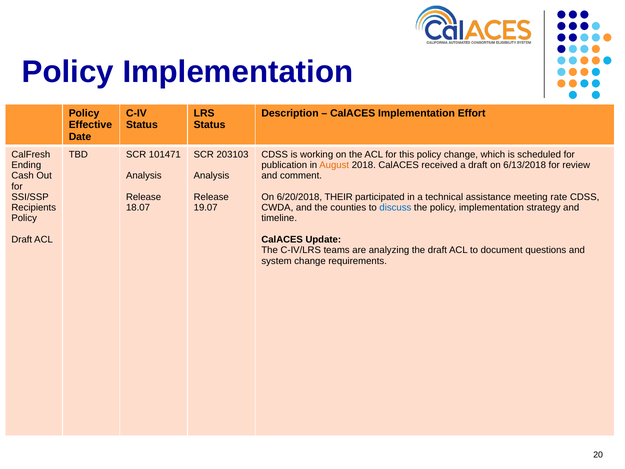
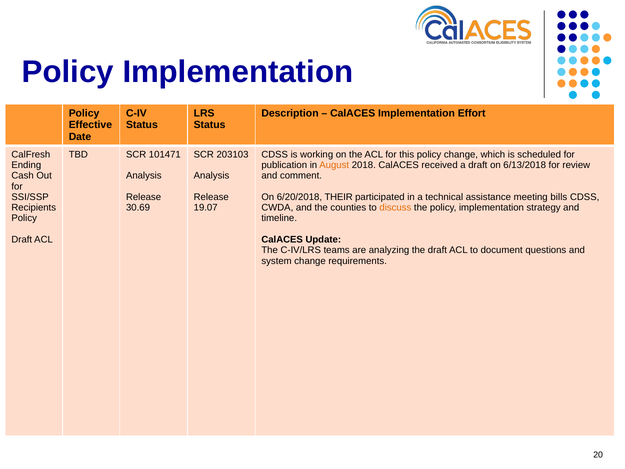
rate: rate -> bills (559, 197)
18.07: 18.07 -> 30.69 (138, 208)
discuss colour: blue -> orange (395, 208)
